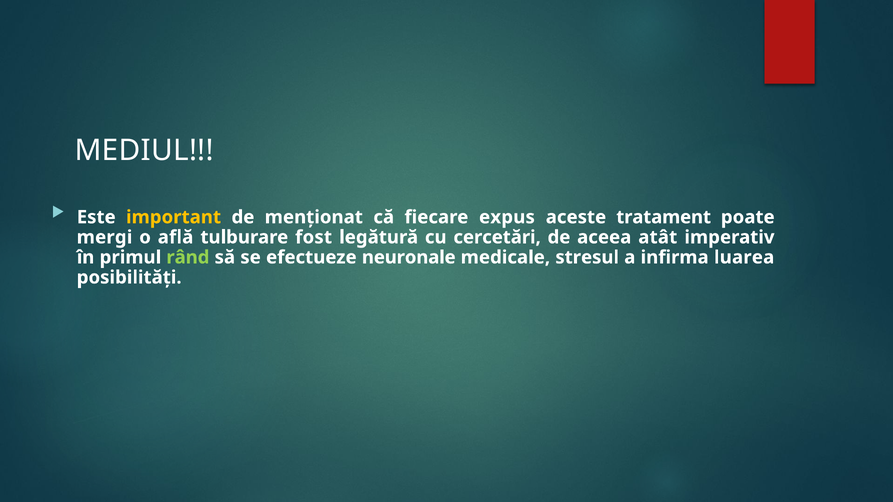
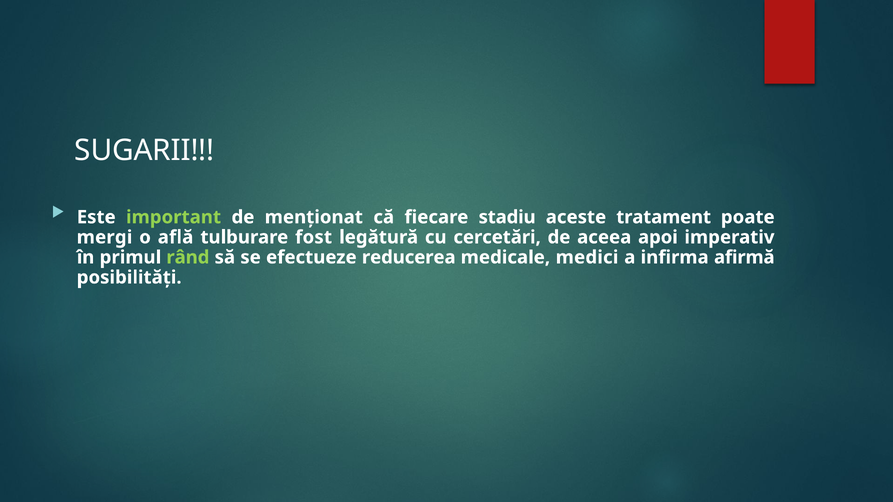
MEDIUL: MEDIUL -> SUGARII (144, 151)
important colour: yellow -> light green (174, 217)
expus: expus -> stadiu (507, 217)
atât: atât -> apoi (658, 237)
neuronale: neuronale -> reducerea (409, 257)
stresul: stresul -> medici (587, 257)
luarea: luarea -> afirmă (744, 257)
